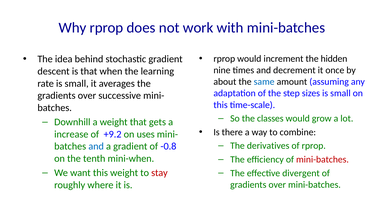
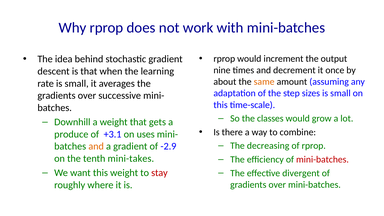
hidden: hidden -> output (334, 59)
same colour: blue -> orange (264, 82)
increase: increase -> produce (71, 134)
+9.2: +9.2 -> +3.1 (113, 134)
derivatives: derivatives -> decreasing (268, 146)
and colour: blue -> orange (96, 146)
-0.8: -0.8 -> -2.9 (168, 146)
mini-when: mini-when -> mini-takes (131, 158)
